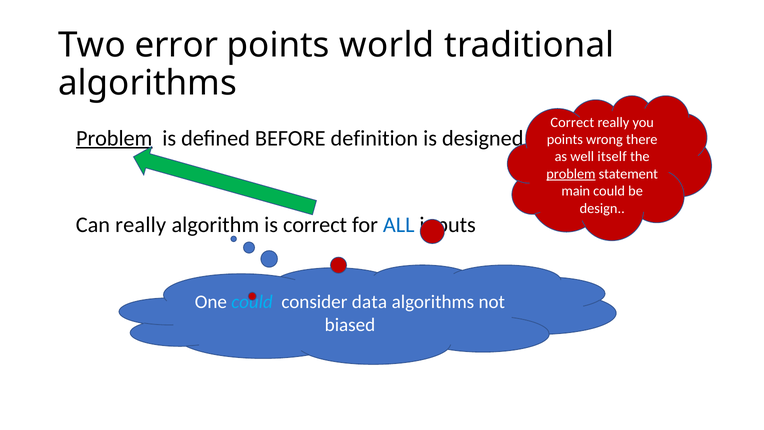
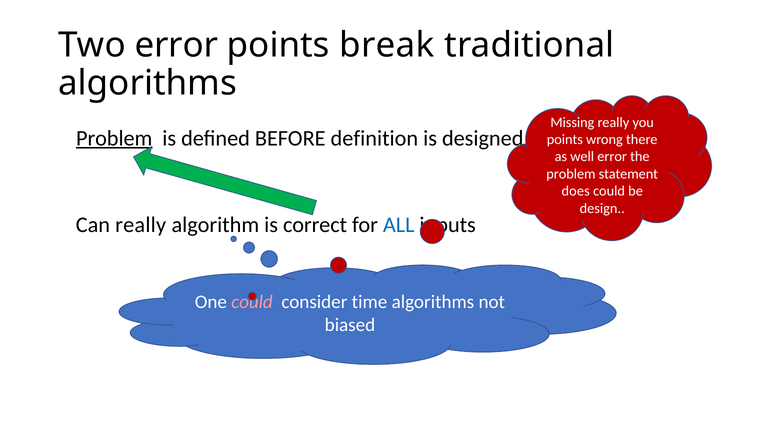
world: world -> break (387, 45)
Correct: Correct -> Missing (572, 122)
well itself: itself -> error (612, 157)
problem underline: present -> none (571, 174)
main: main -> does (576, 191)
could colour: light blue -> pink (252, 302)
data: data -> time (370, 302)
